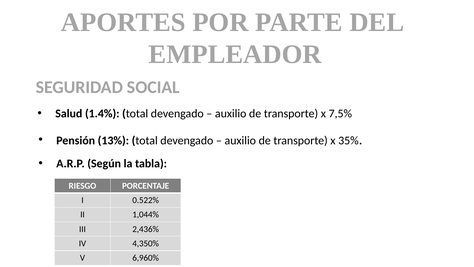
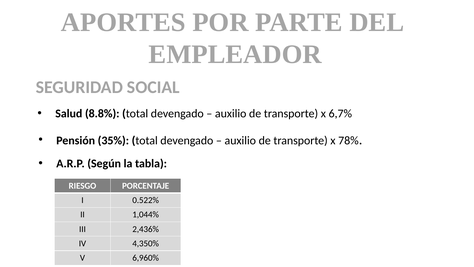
1.4%: 1.4% -> 8.8% (102, 113)
7,5%: 7,5% -> 6,7% (340, 113)
13%: 13% -> 35% (113, 140)
35%: 35% -> 78% (348, 140)
